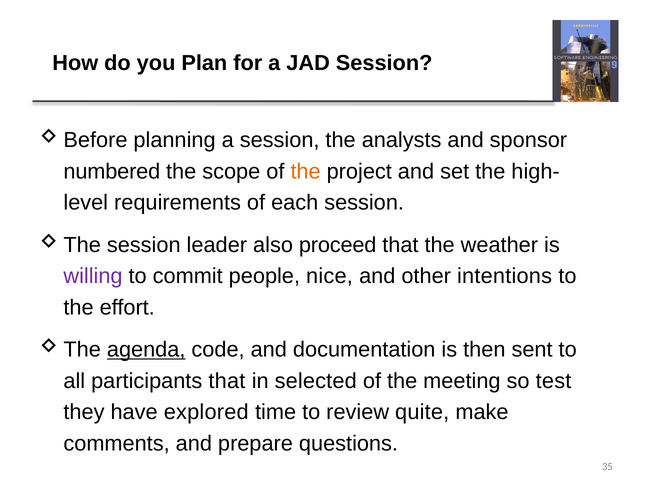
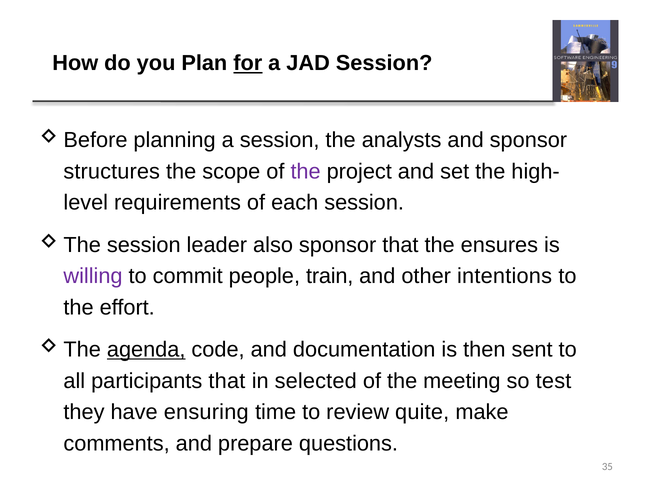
for underline: none -> present (248, 63)
numbered: numbered -> structures (112, 171)
the colour: orange -> purple (306, 171)
also proceed: proceed -> sponsor (338, 245)
weather: weather -> ensures (499, 245)
nice: nice -> train (330, 276)
explored: explored -> ensuring (206, 412)
